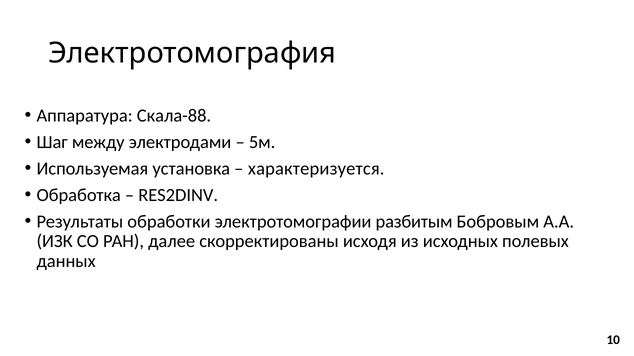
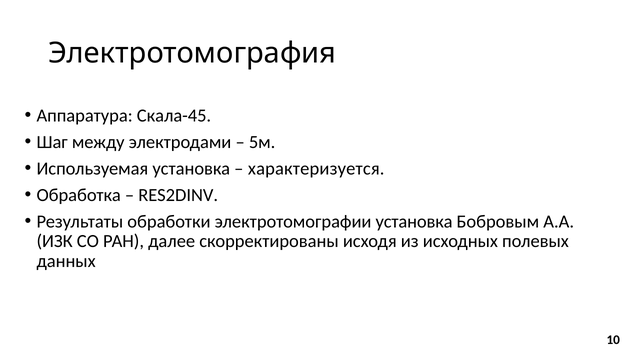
Скала-88: Скала-88 -> Скала-45 (174, 116)
электротомографии разбитым: разбитым -> установка (414, 222)
